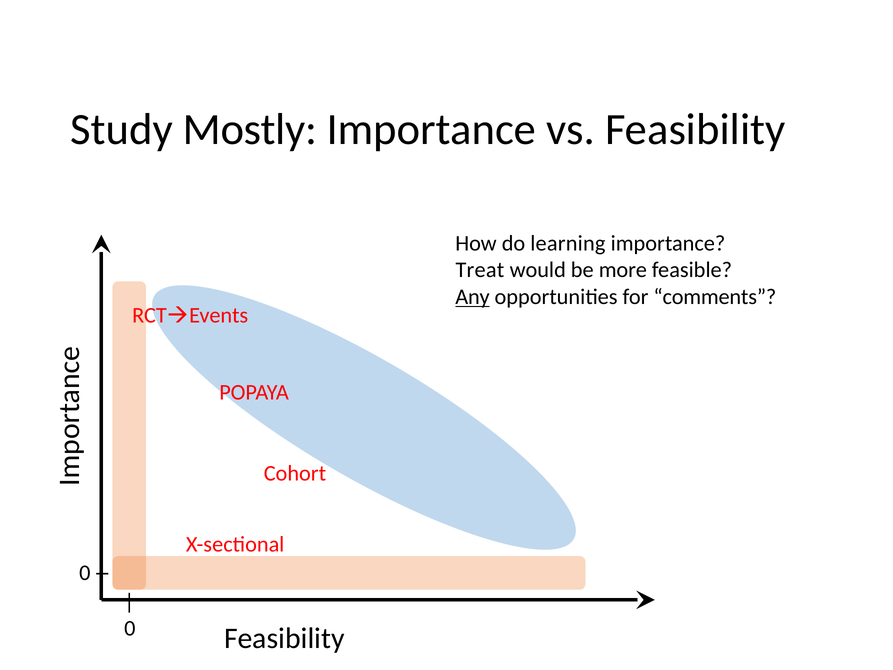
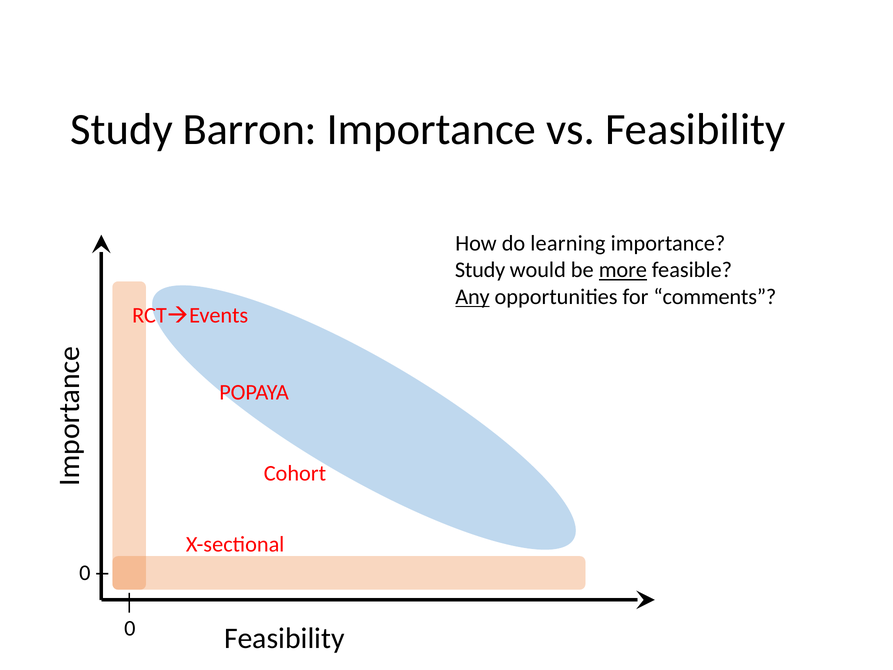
Mostly: Mostly -> Barron (250, 130)
Treat: Treat -> Study (480, 270)
more underline: none -> present (623, 270)
